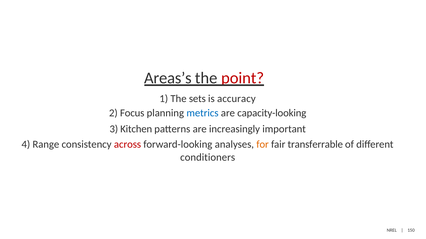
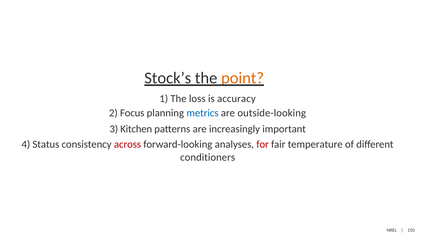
Areas’s: Areas’s -> Stock’s (168, 78)
point colour: red -> orange (243, 78)
sets: sets -> loss (197, 99)
capacity-looking: capacity-looking -> outside-looking (272, 113)
Range: Range -> Status (46, 145)
for colour: orange -> red (263, 145)
transferrable: transferrable -> temperature (315, 145)
